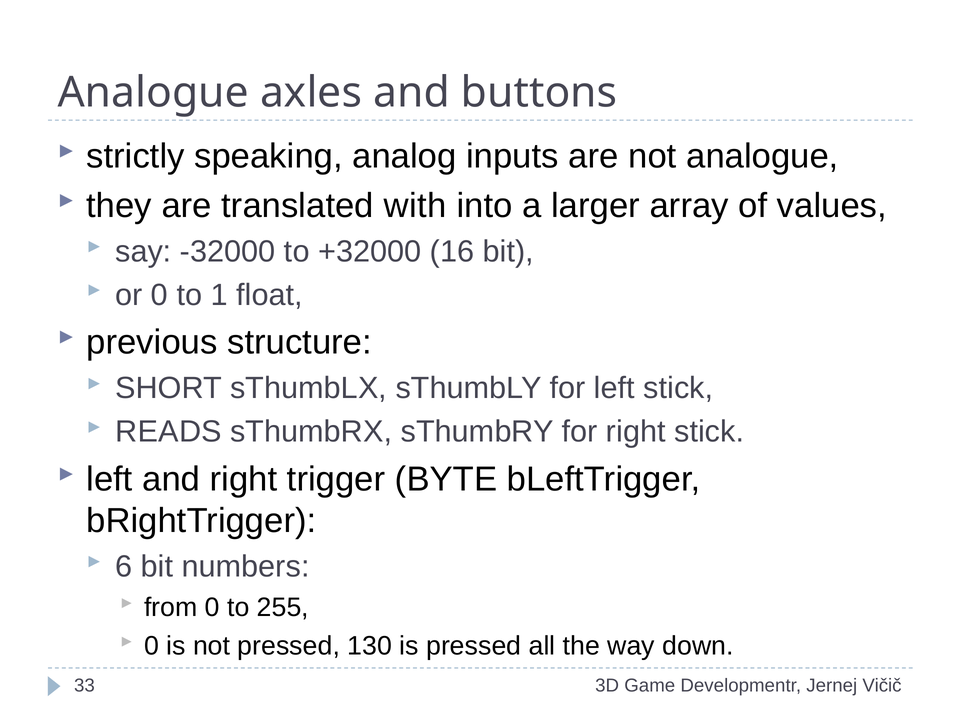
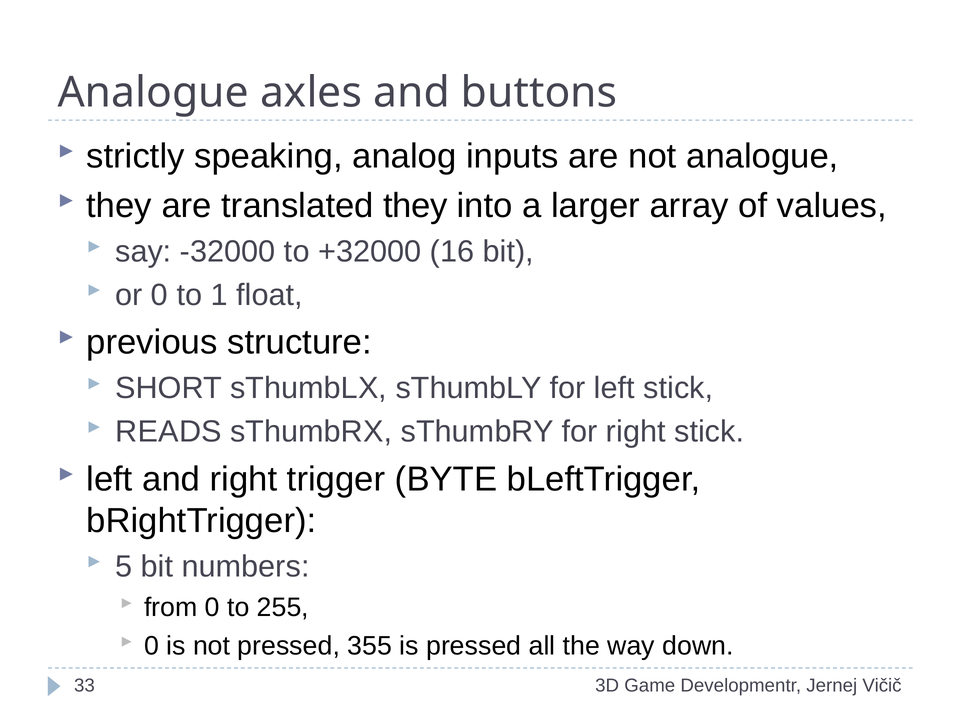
translated with: with -> they (415, 206)
6: 6 -> 5 (124, 566)
130: 130 -> 355 (370, 646)
